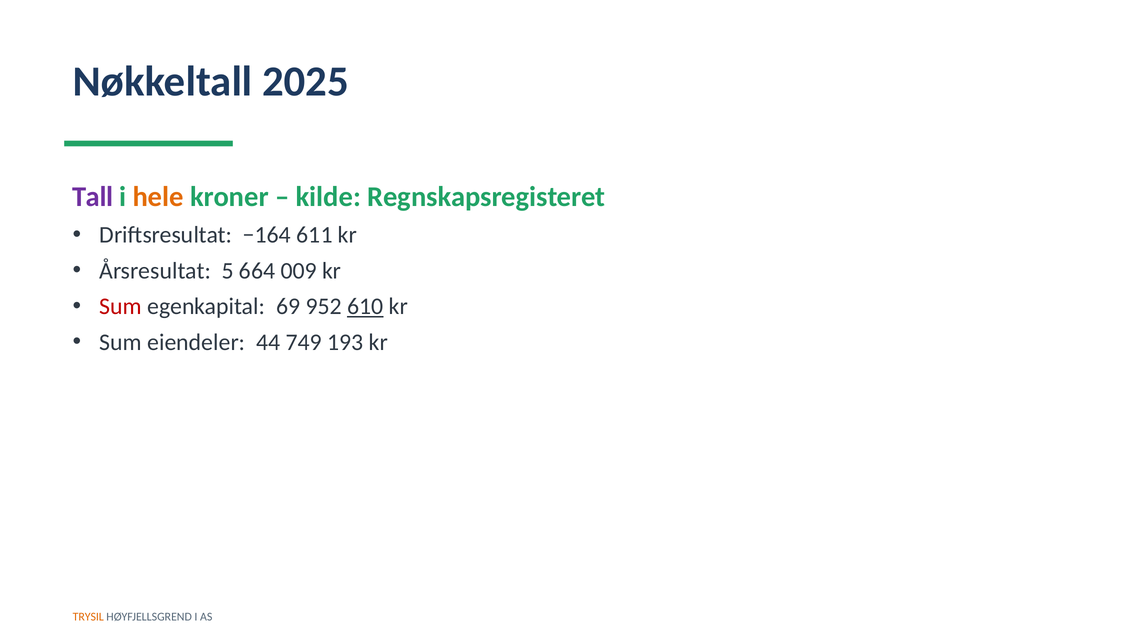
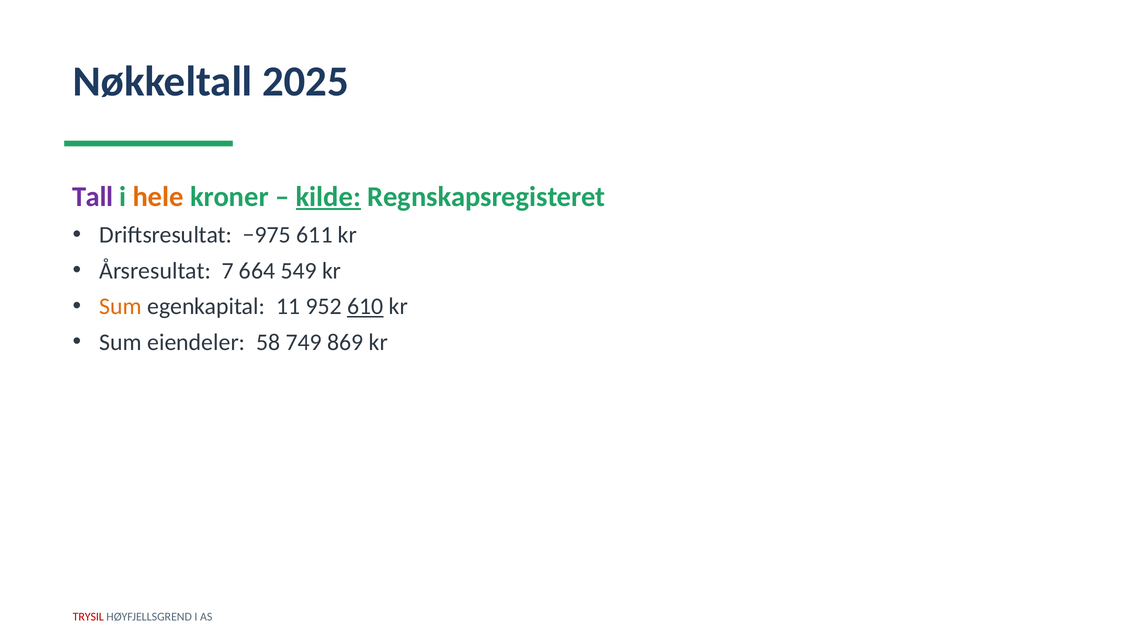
kilde underline: none -> present (328, 197)
−164: −164 -> −975 (267, 235)
5: 5 -> 7 (228, 271)
009: 009 -> 549 (299, 271)
Sum colour: red -> orange (121, 306)
69: 69 -> 11 (288, 306)
44: 44 -> 58 (268, 342)
193: 193 -> 869 (345, 342)
TRYSIL colour: orange -> red (88, 616)
